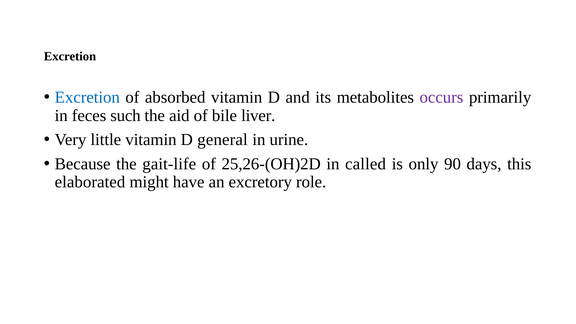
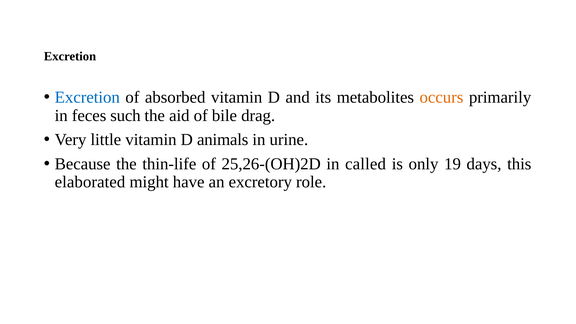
occurs colour: purple -> orange (441, 97)
liver: liver -> drag (258, 116)
general: general -> animals (223, 140)
gait-life: gait-life -> thin-life (169, 164)
90: 90 -> 19 (453, 164)
